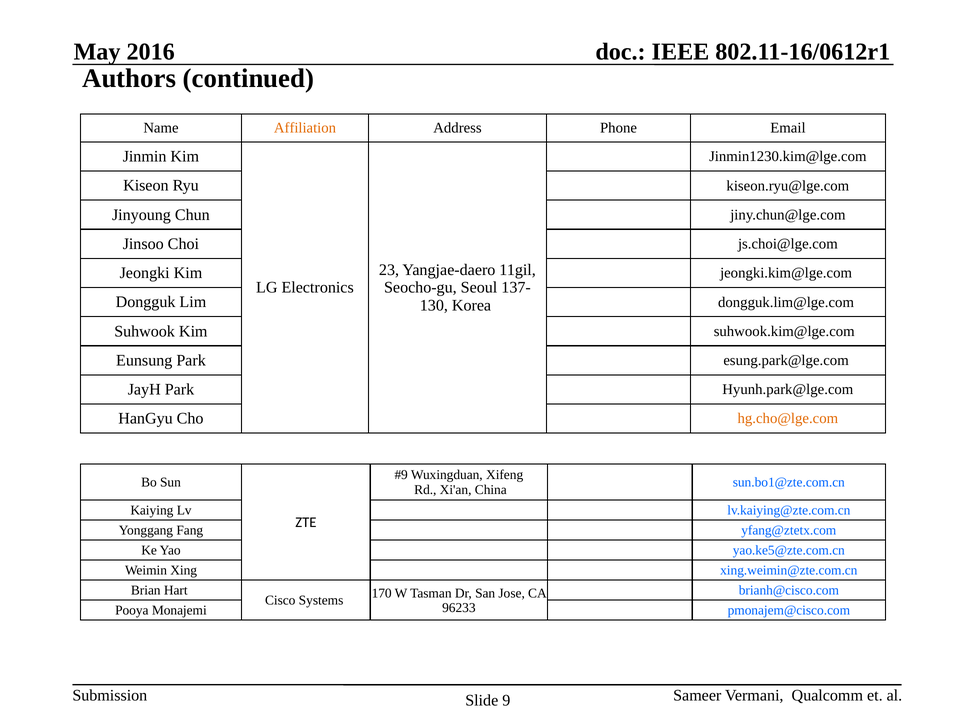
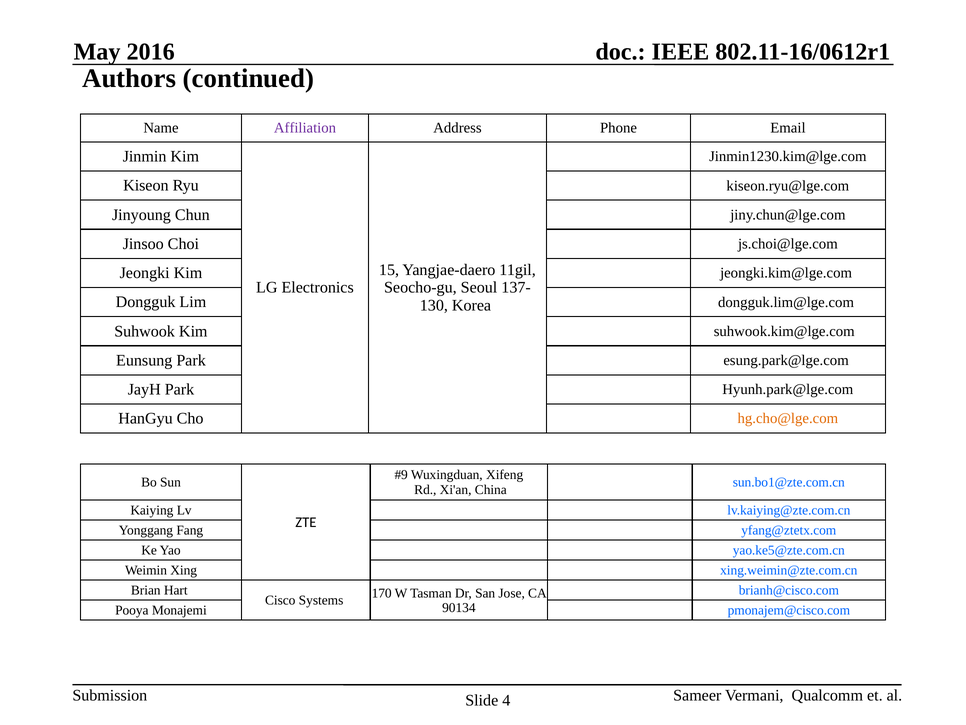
Affiliation colour: orange -> purple (305, 128)
23: 23 -> 15 (389, 270)
96233: 96233 -> 90134 (459, 607)
9: 9 -> 4 (506, 700)
